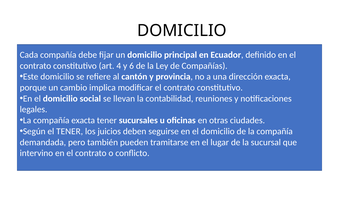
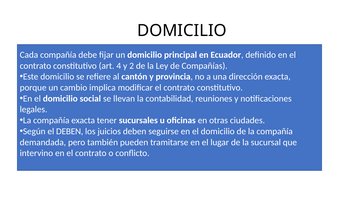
6: 6 -> 2 (132, 66)
el TENER: TENER -> DEBEN (70, 131)
